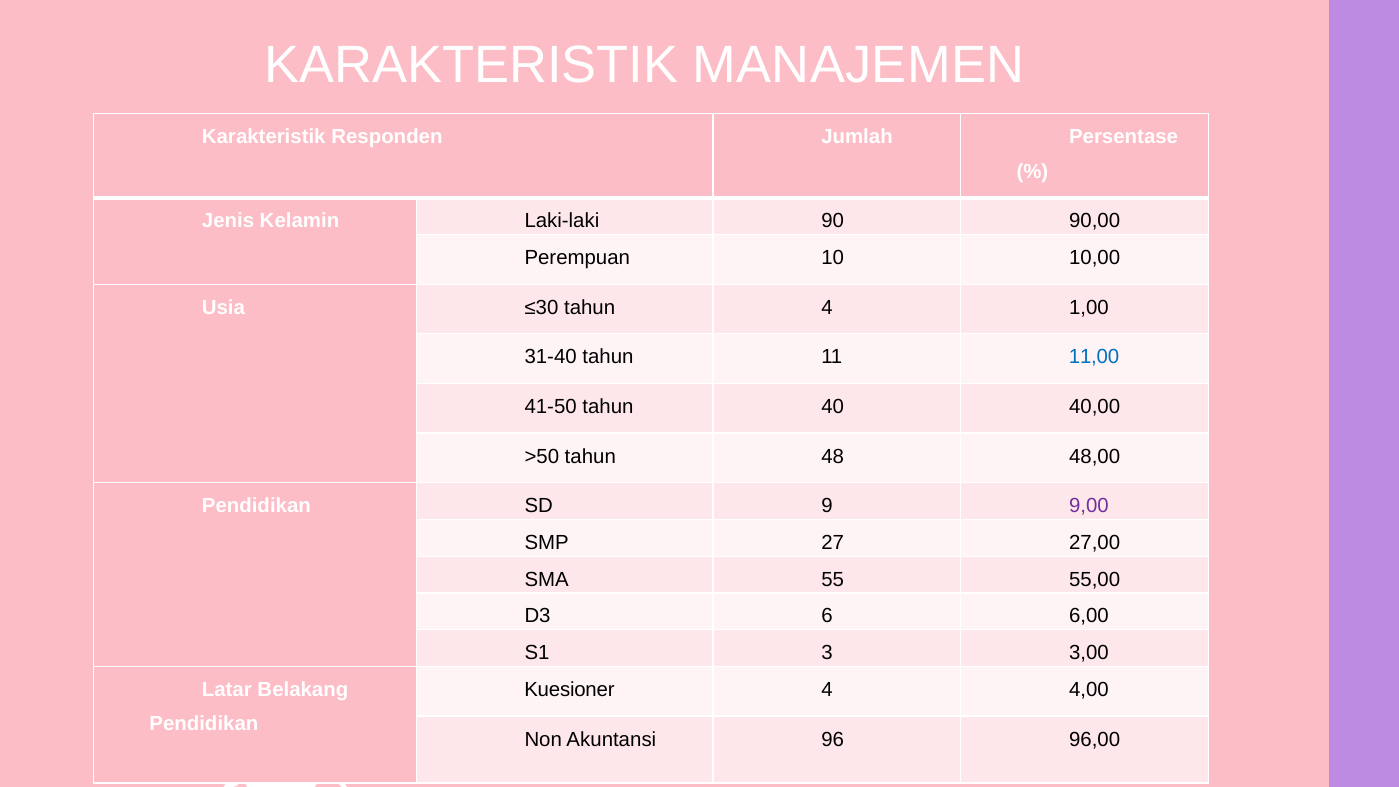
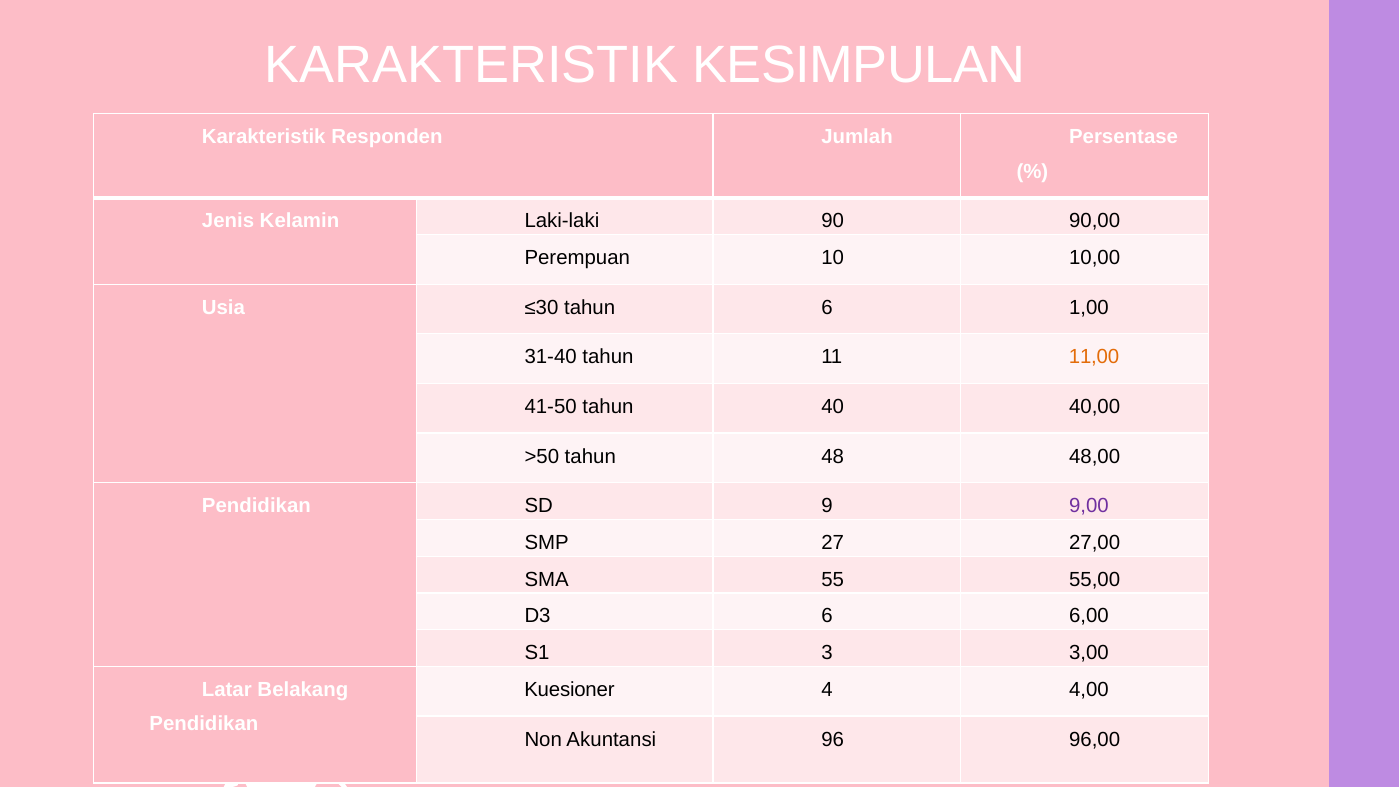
MANAJEMEN: MANAJEMEN -> KESIMPULAN (859, 65)
tahun 4: 4 -> 6 (827, 307)
11,00 colour: blue -> orange (1094, 357)
